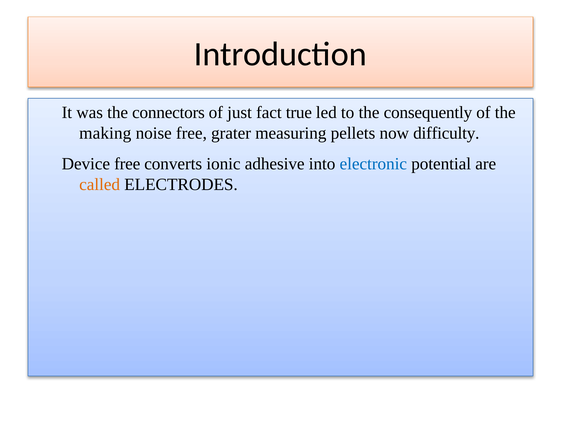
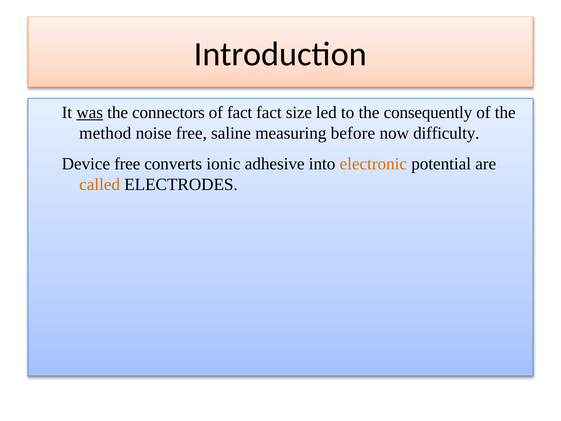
was underline: none -> present (90, 112)
of just: just -> fact (240, 112)
true: true -> size (299, 112)
making: making -> method (105, 133)
grater: grater -> saline (231, 133)
pellets: pellets -> before (353, 133)
electronic colour: blue -> orange (373, 164)
